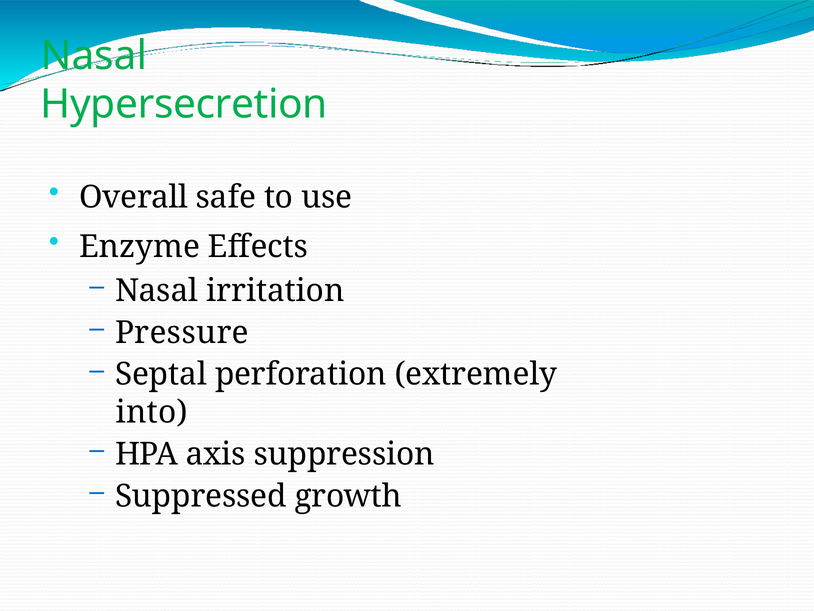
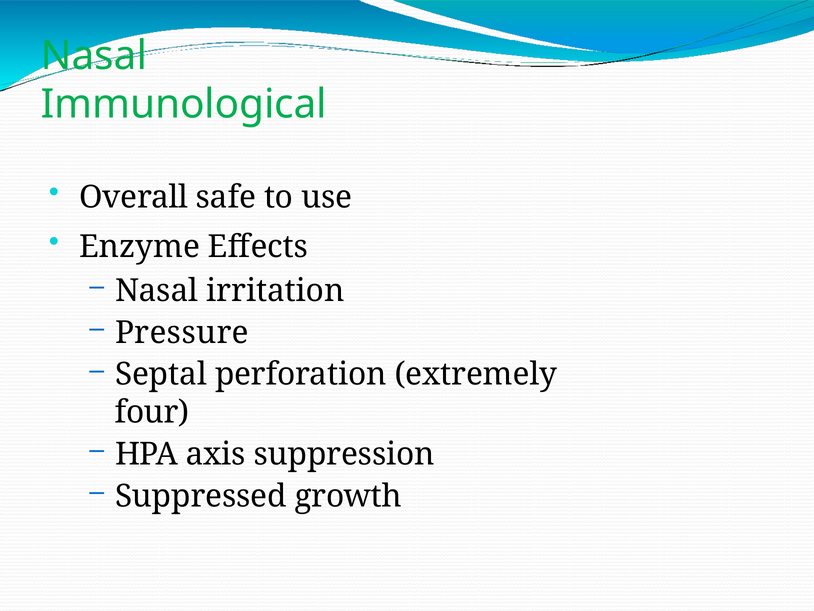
Hypersecretion: Hypersecretion -> Immunological (184, 104)
into: into -> four (152, 412)
